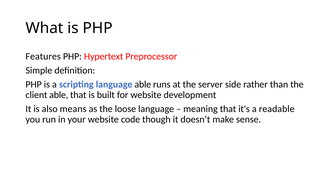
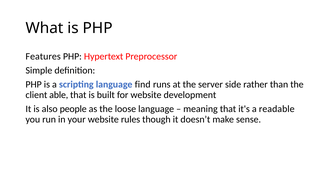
language able: able -> find (143, 85)
means: means -> people (73, 109)
code: code -> rules (131, 120)
